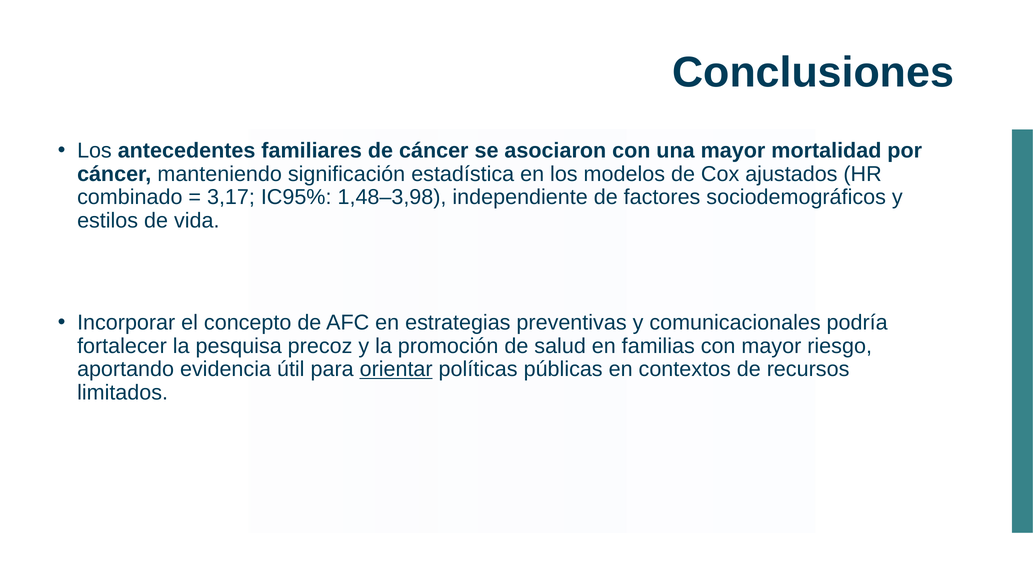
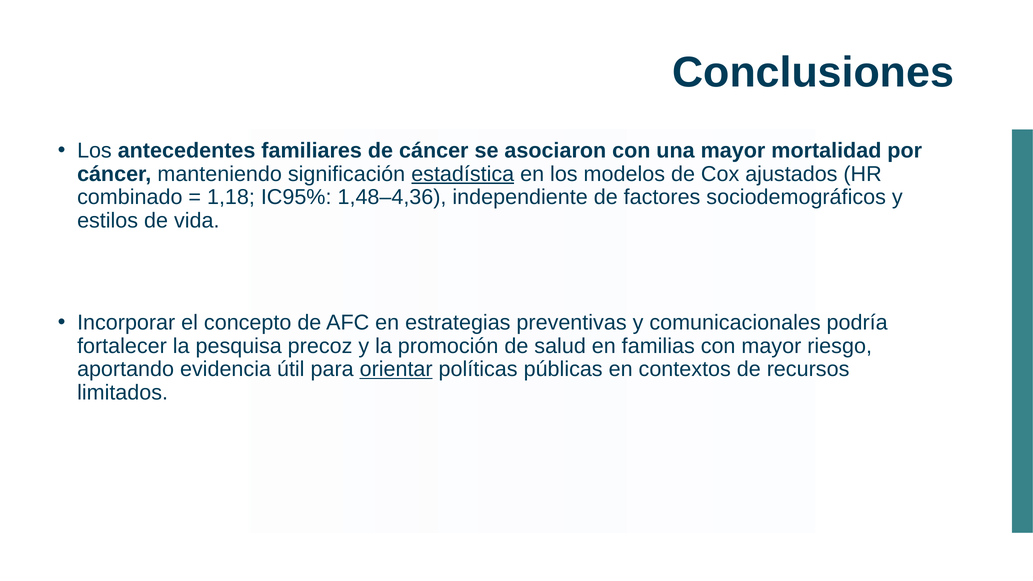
estadística underline: none -> present (463, 174)
3,17: 3,17 -> 1,18 (231, 197)
1,48–3,98: 1,48–3,98 -> 1,48–4,36 (392, 197)
